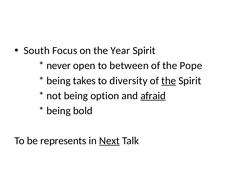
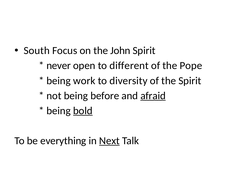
Year: Year -> John (120, 51)
between: between -> different (129, 66)
takes: takes -> work (84, 81)
the underline: present -> none (169, 81)
option: option -> before (105, 96)
bold underline: none -> present (83, 111)
represents: represents -> everything (63, 141)
